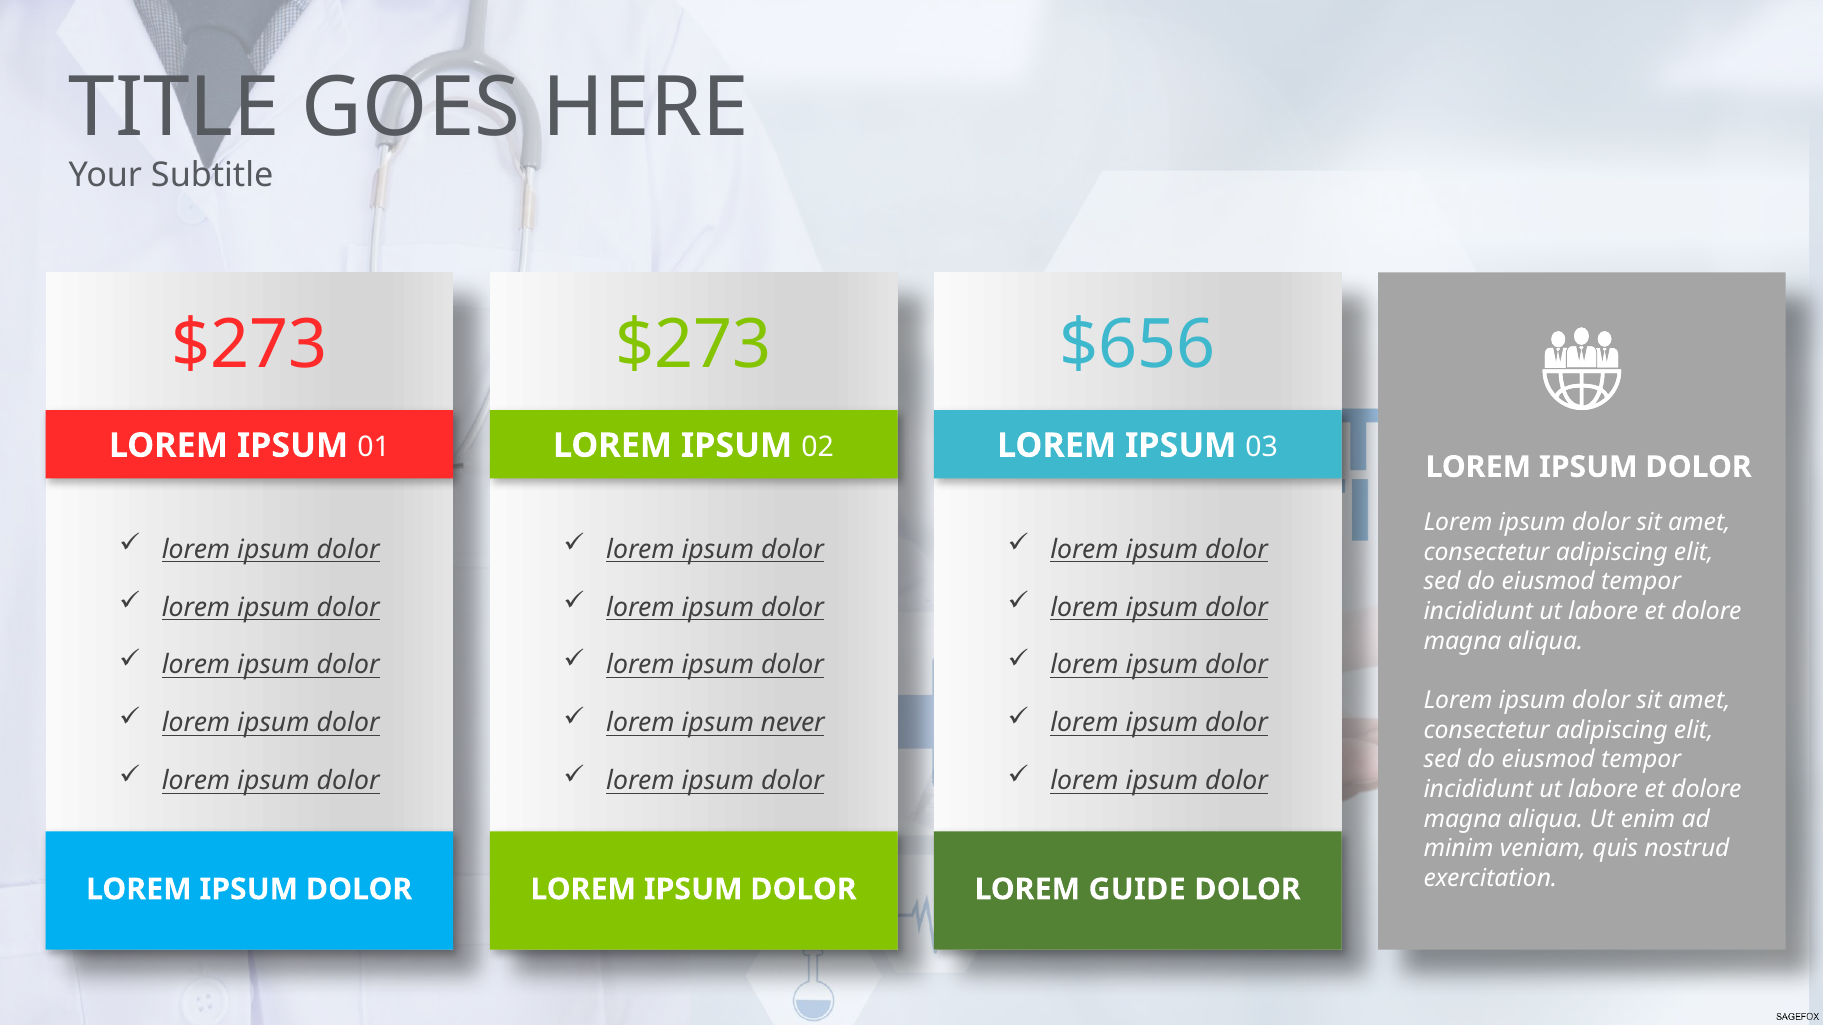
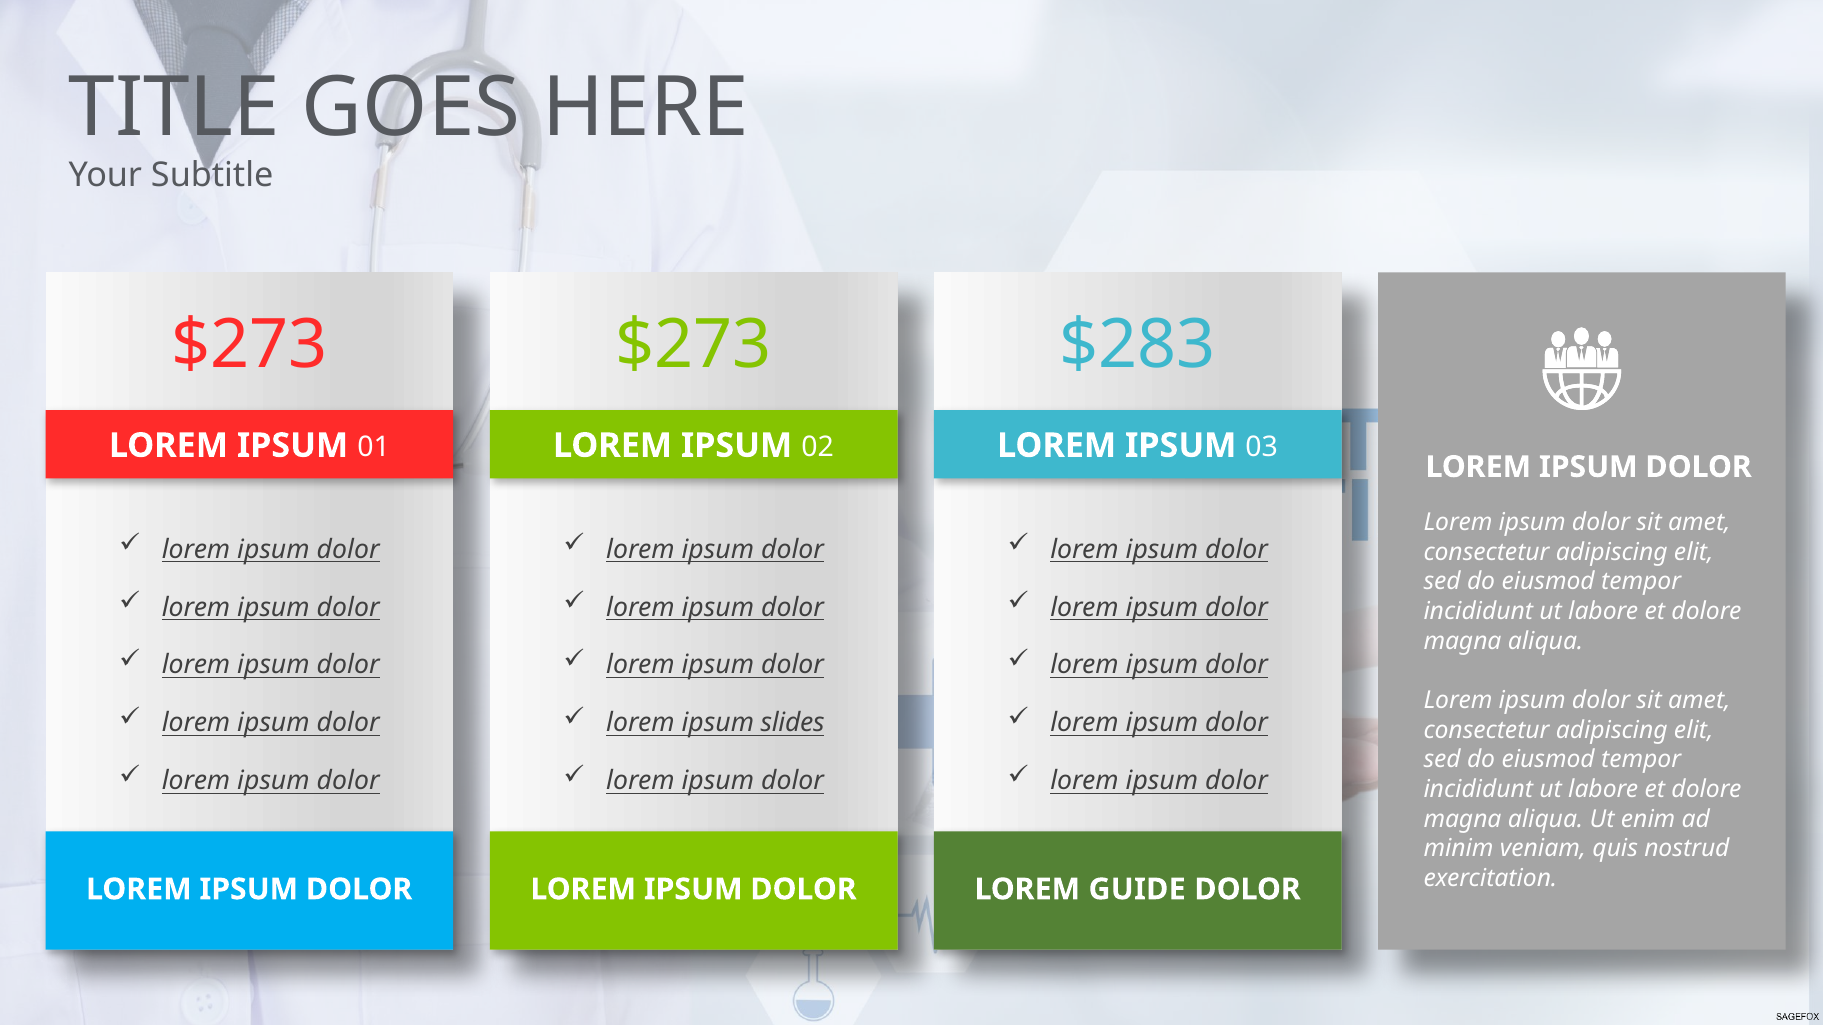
$656: $656 -> $283 (1138, 346)
never: never -> slides (793, 723)
